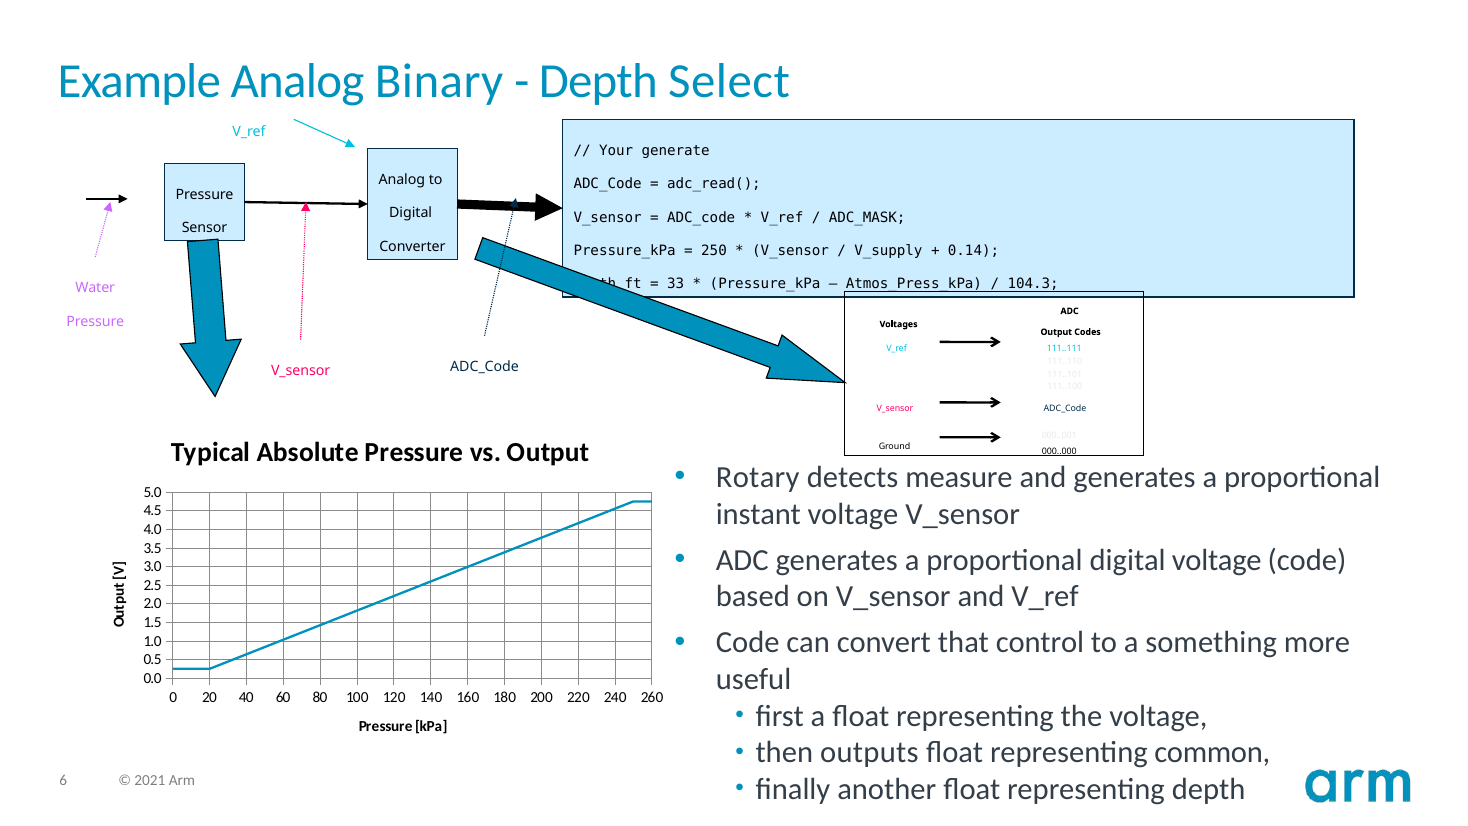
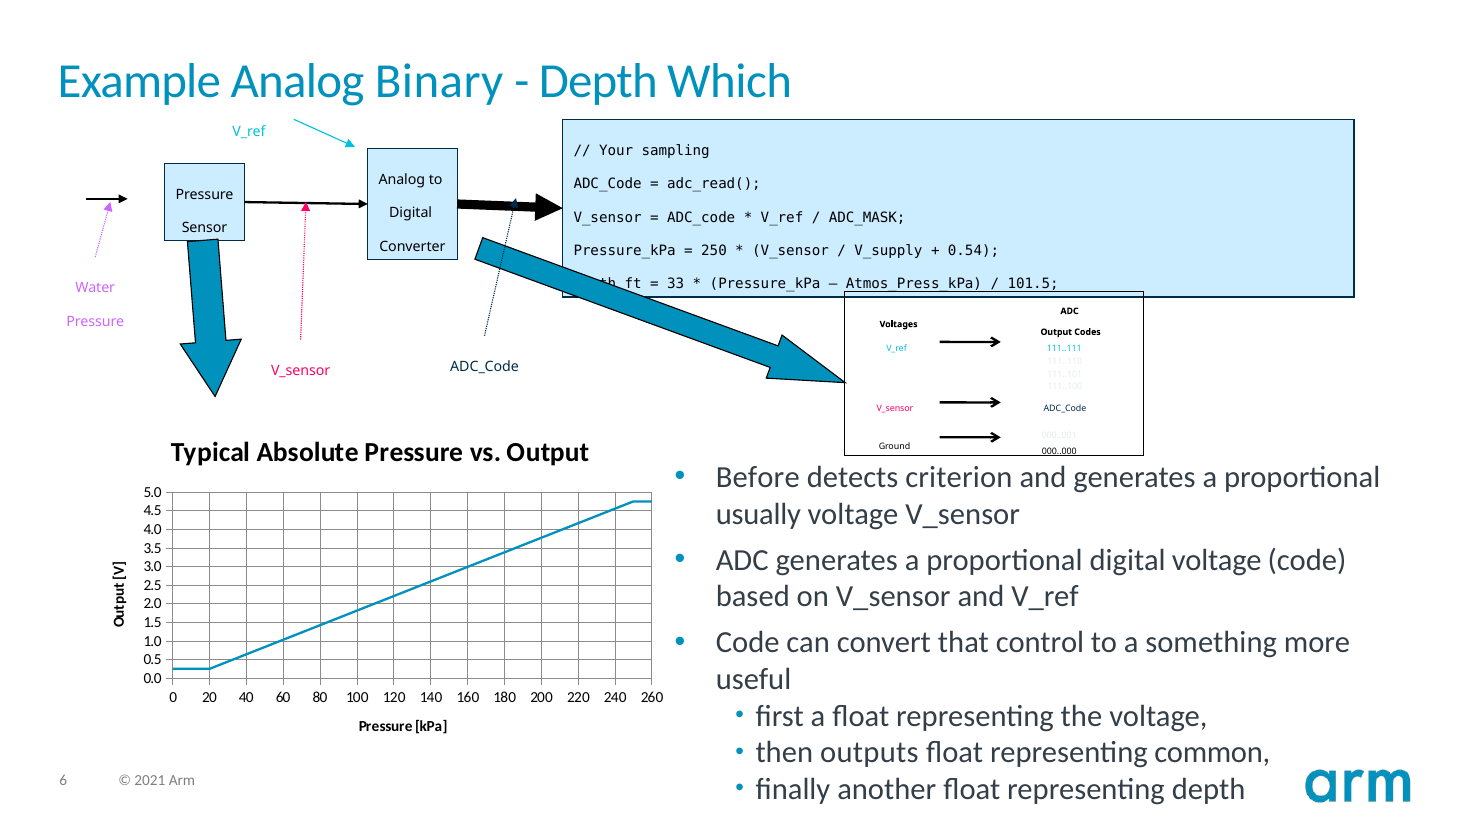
Select: Select -> Which (730, 81)
generate: generate -> sampling (676, 151)
0.14: 0.14 -> 0.54 (974, 251)
104.3: 104.3 -> 101.5 (1033, 284)
Rotary: Rotary -> Before (758, 477)
measure: measure -> criterion (959, 477)
instant: instant -> usually (758, 514)
